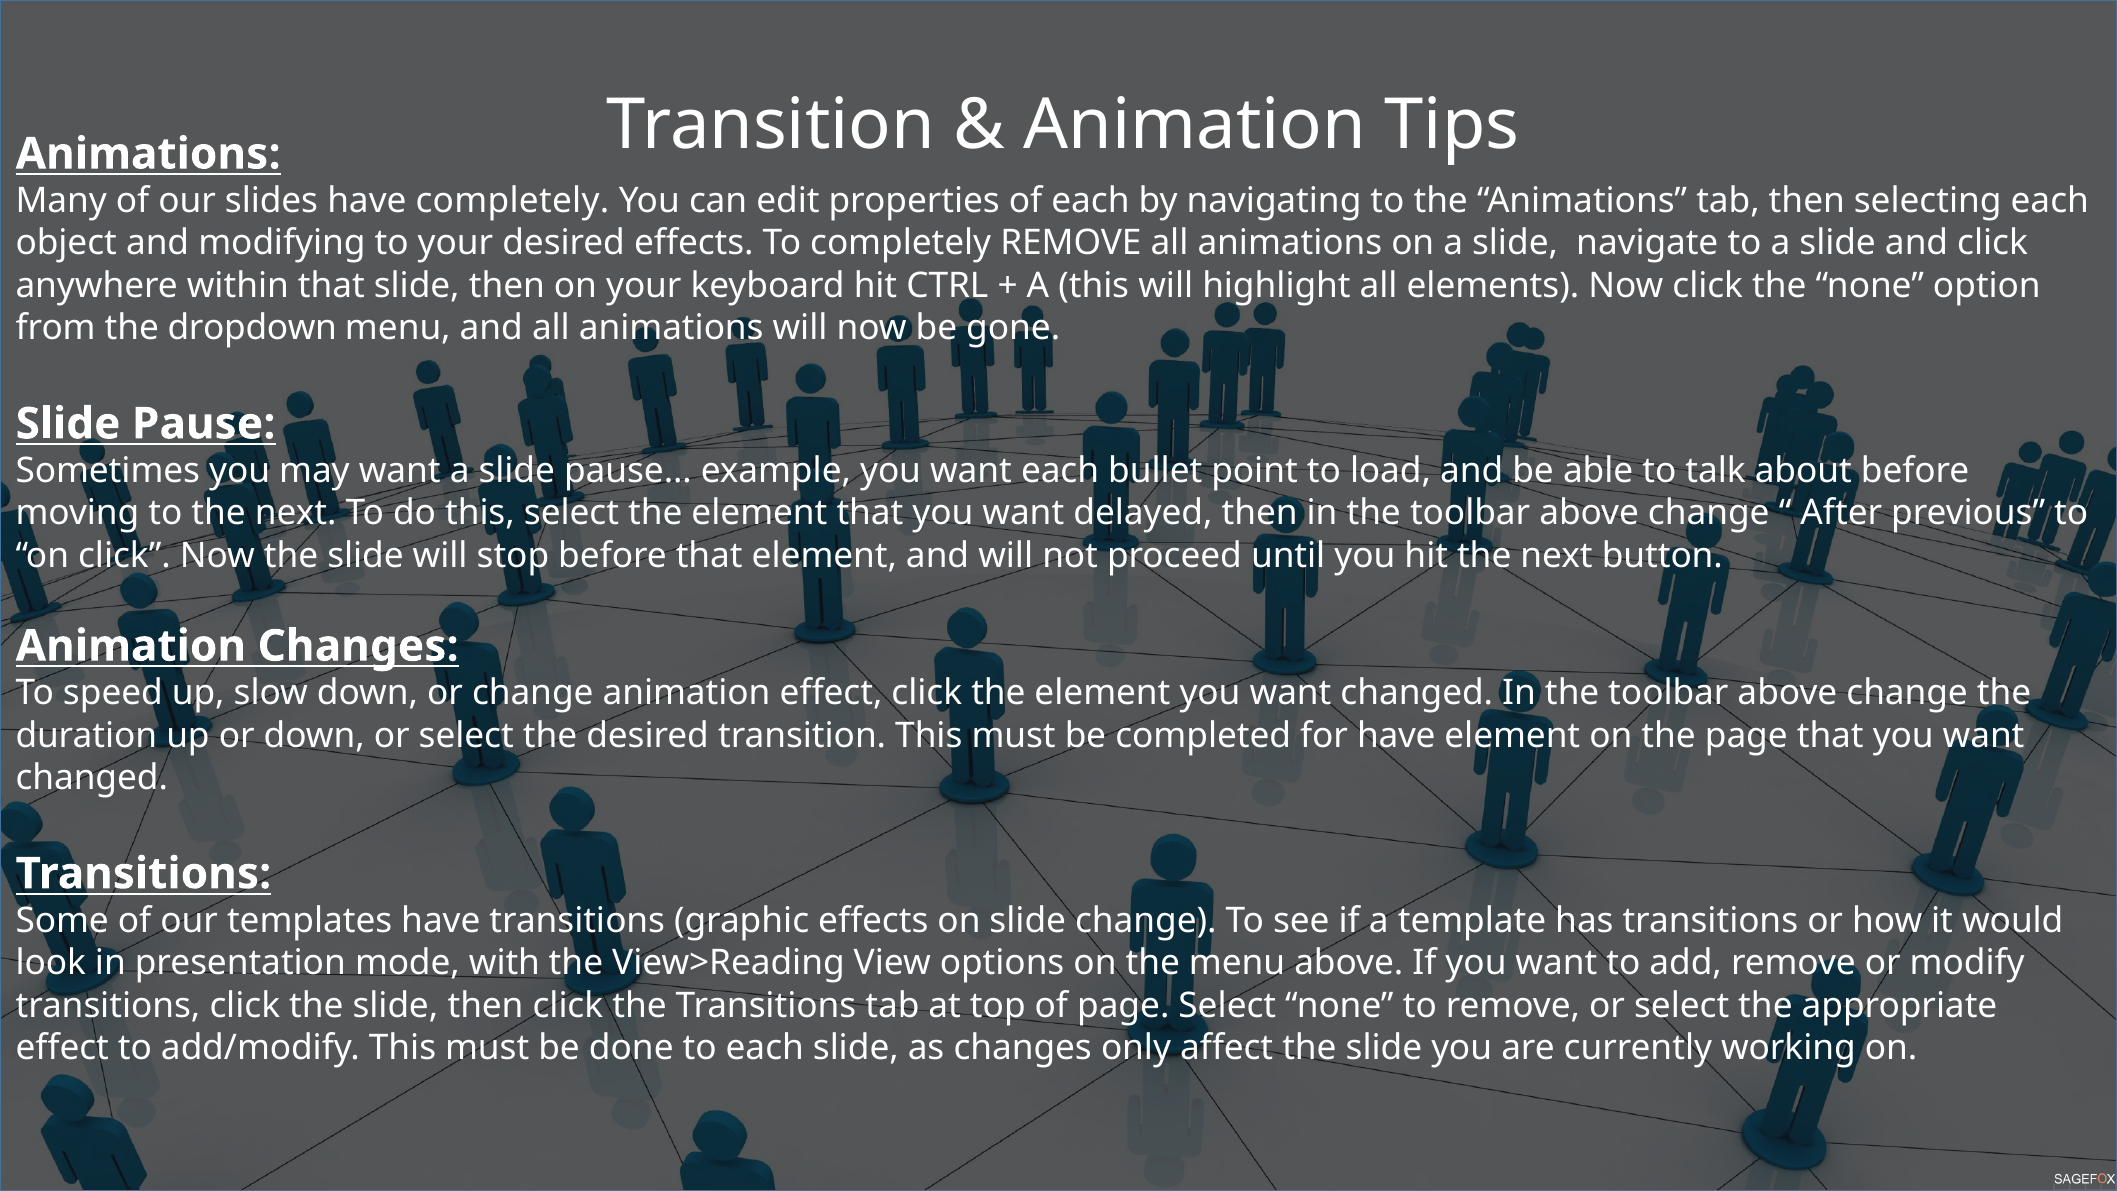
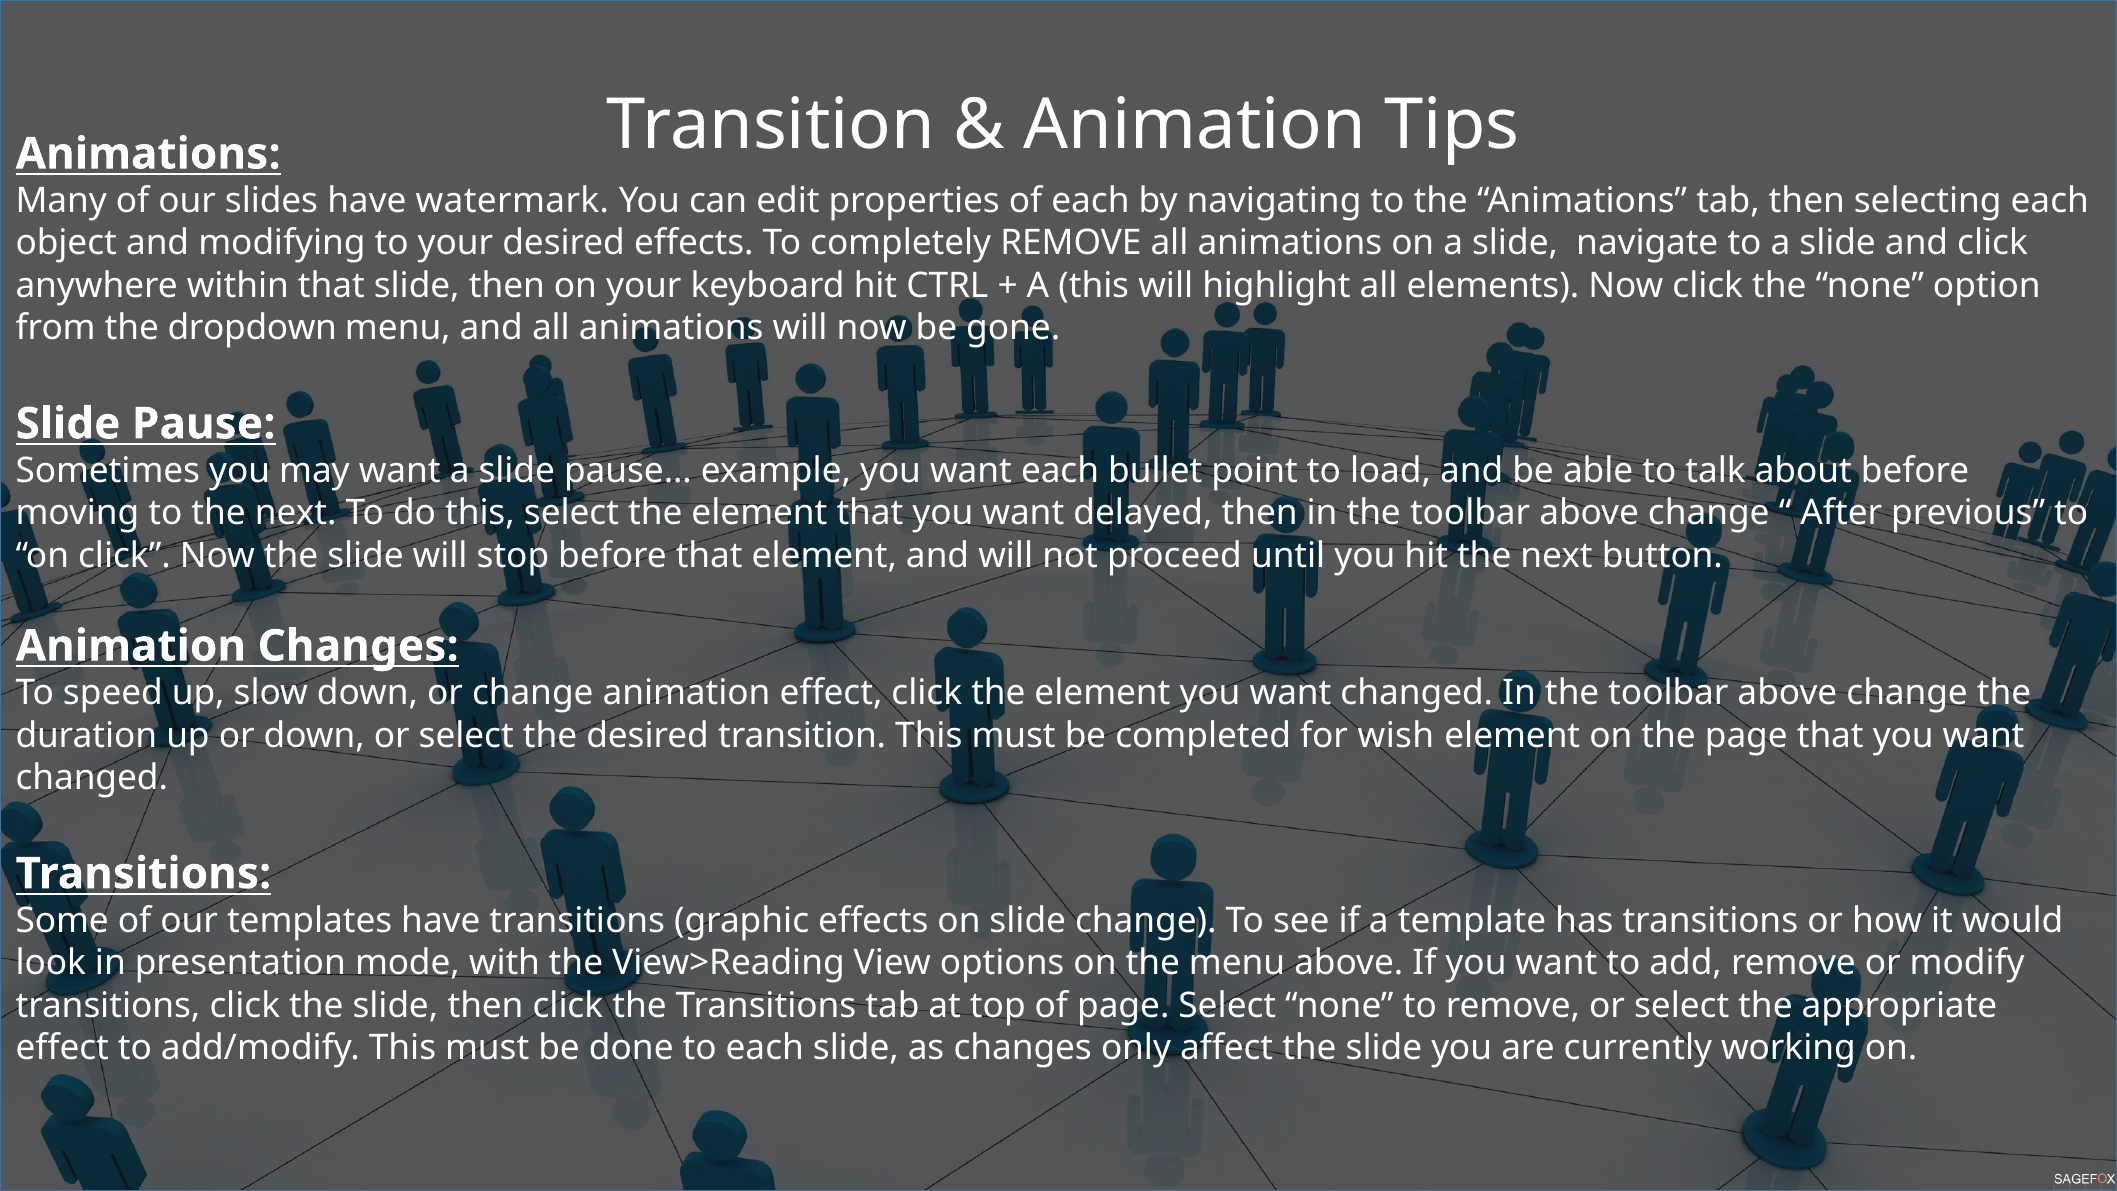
have completely: completely -> watermark (512, 201)
for have: have -> wish (1396, 735)
